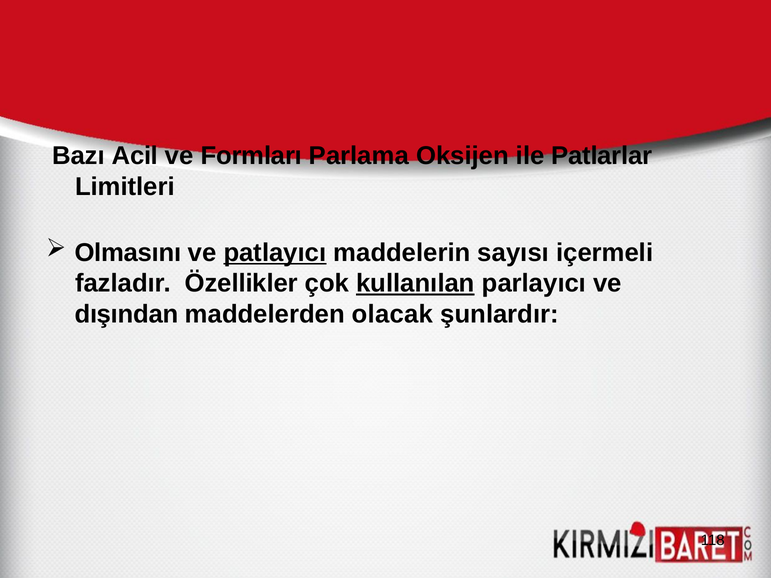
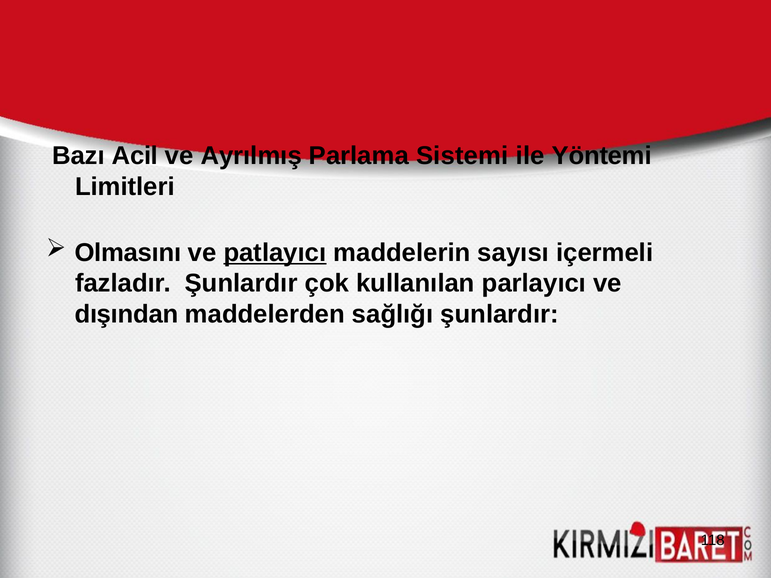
Formları: Formları -> Ayrılmış (251, 156)
Oksijen: Oksijen -> Sistemi (462, 156)
Patlarlar: Patlarlar -> Yöntemi (602, 156)
fazladır Özellikler: Özellikler -> Şunlardır (241, 284)
kullanılan underline: present -> none (415, 284)
olacak: olacak -> sağlığı (393, 314)
